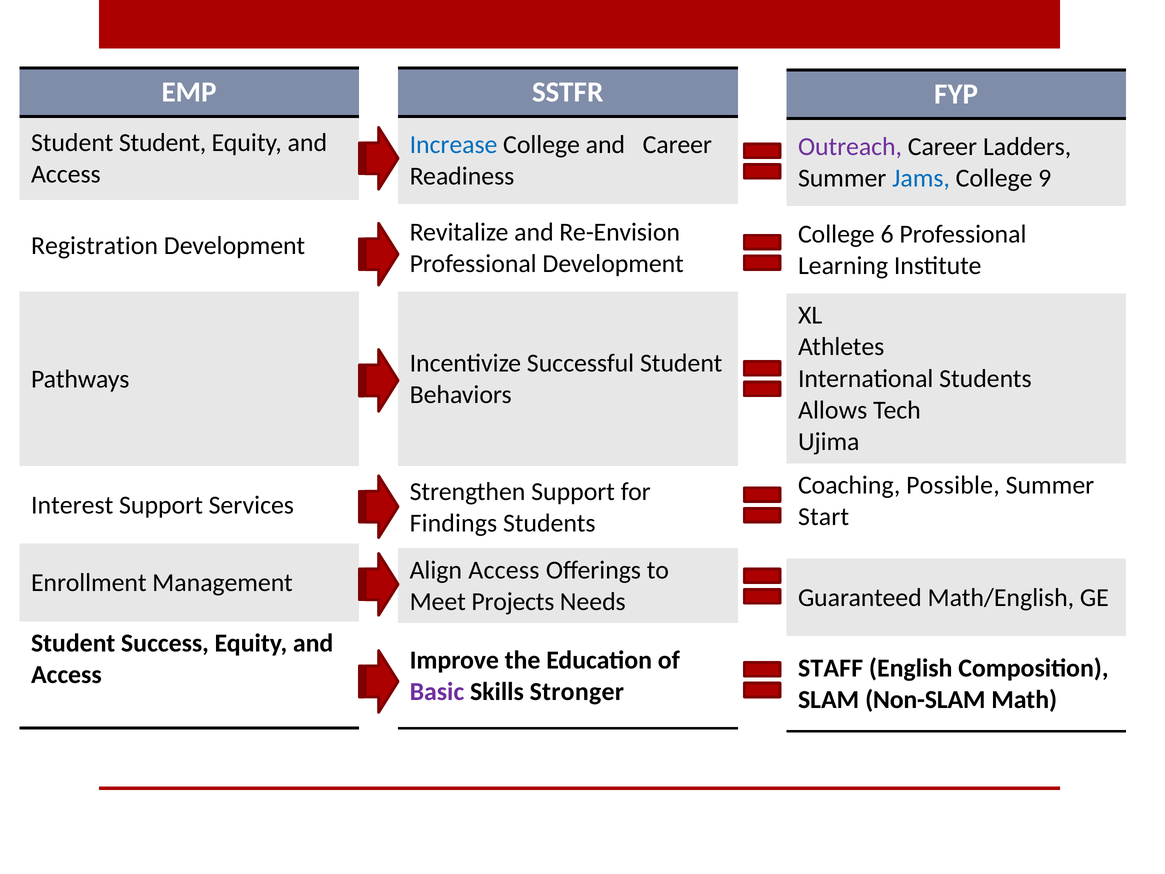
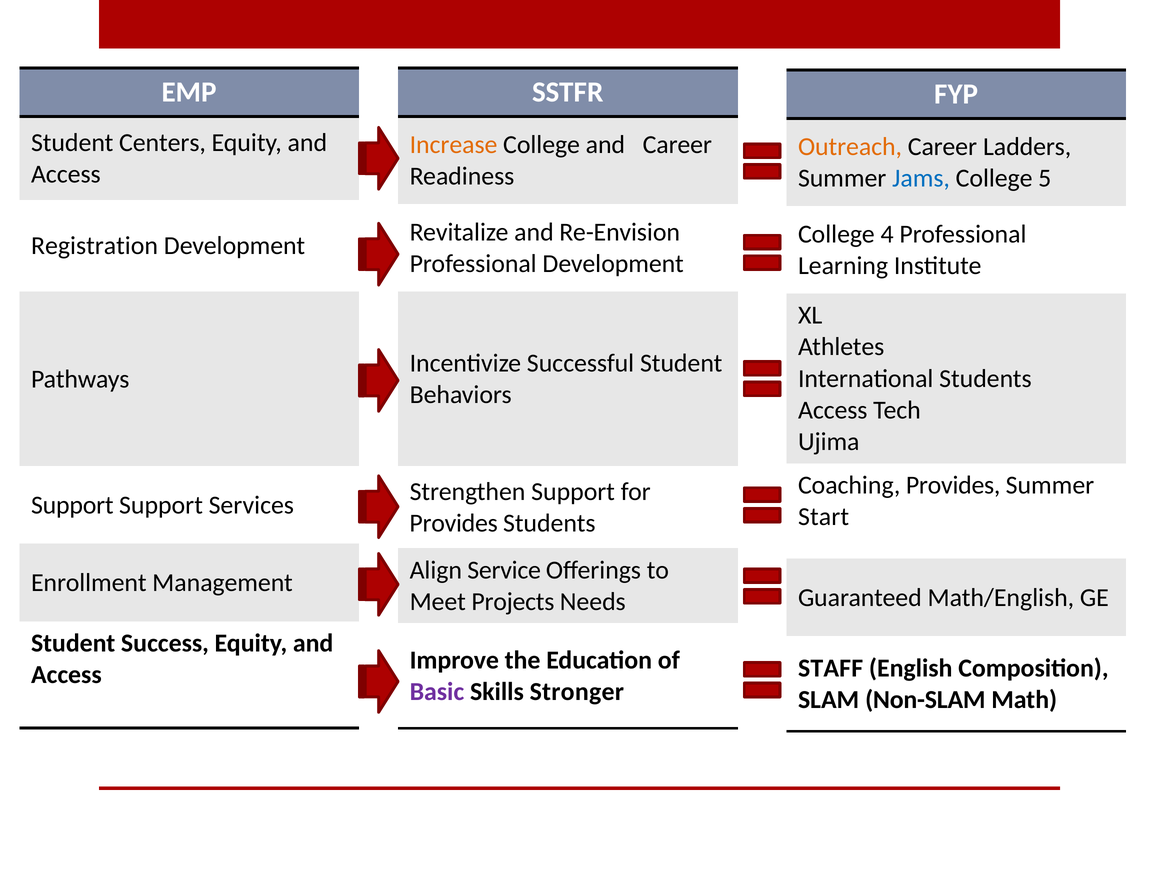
Student Student: Student -> Centers (162, 143)
Increase colour: blue -> orange (454, 145)
Outreach colour: purple -> orange (850, 147)
9: 9 -> 5 (1045, 178)
6: 6 -> 4 (887, 234)
Allows: Allows -> Access (833, 410)
Coaching Possible: Possible -> Provides (953, 485)
Interest: Interest -> Support (72, 505)
Findings: Findings -> Provides (454, 523)
Align Access: Access -> Service (504, 570)
